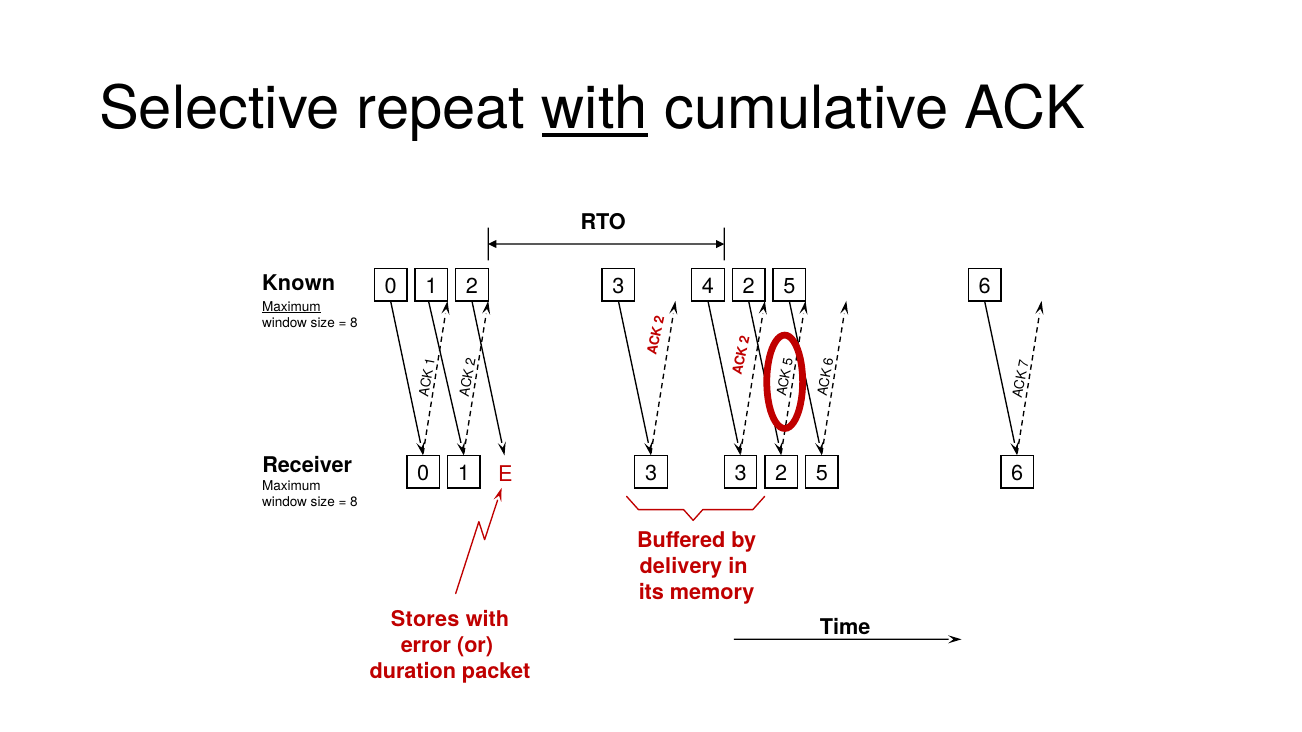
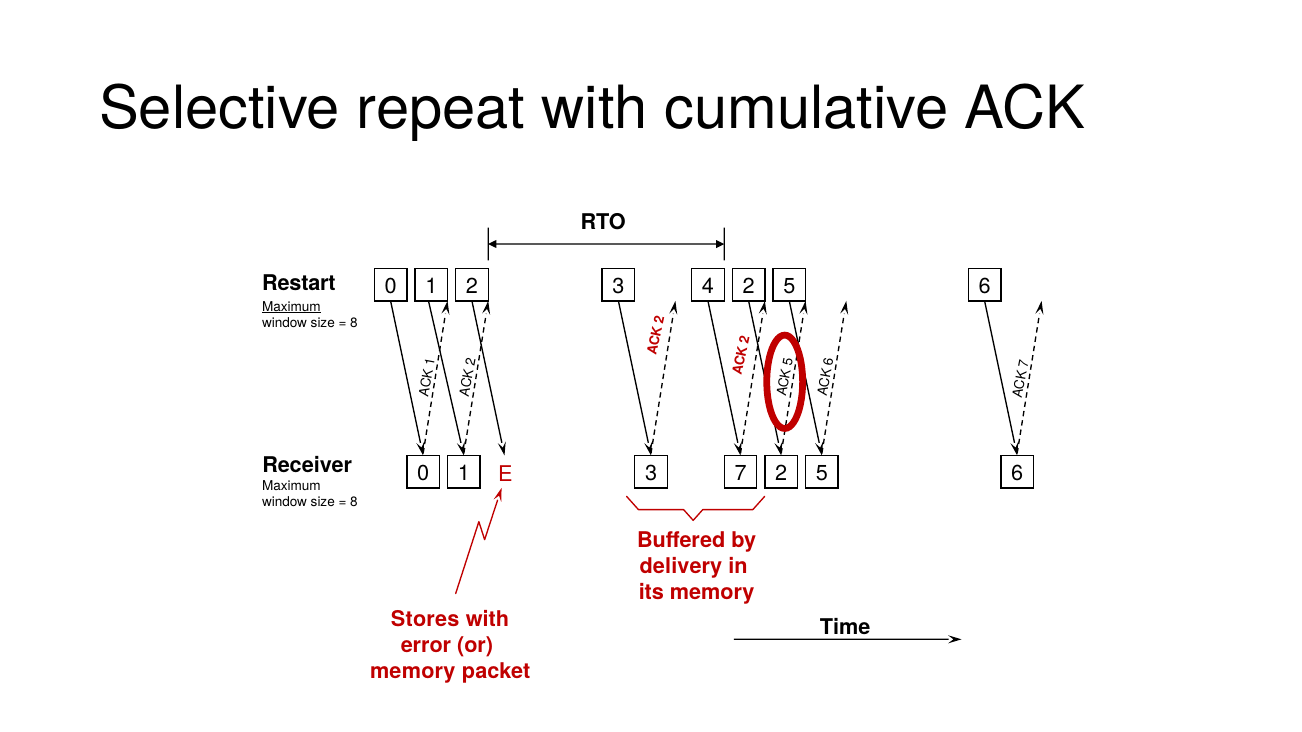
with underline: present -> none (595, 109)
Known: Known -> Restart (299, 283)
3 3: 3 -> 7 (741, 473)
duration: duration -> memory (413, 671)
